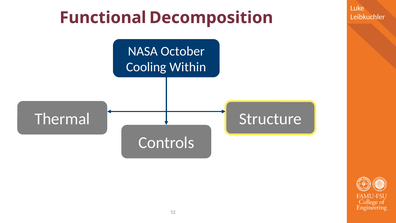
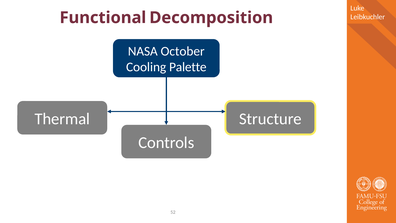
Within: Within -> Palette (188, 67)
